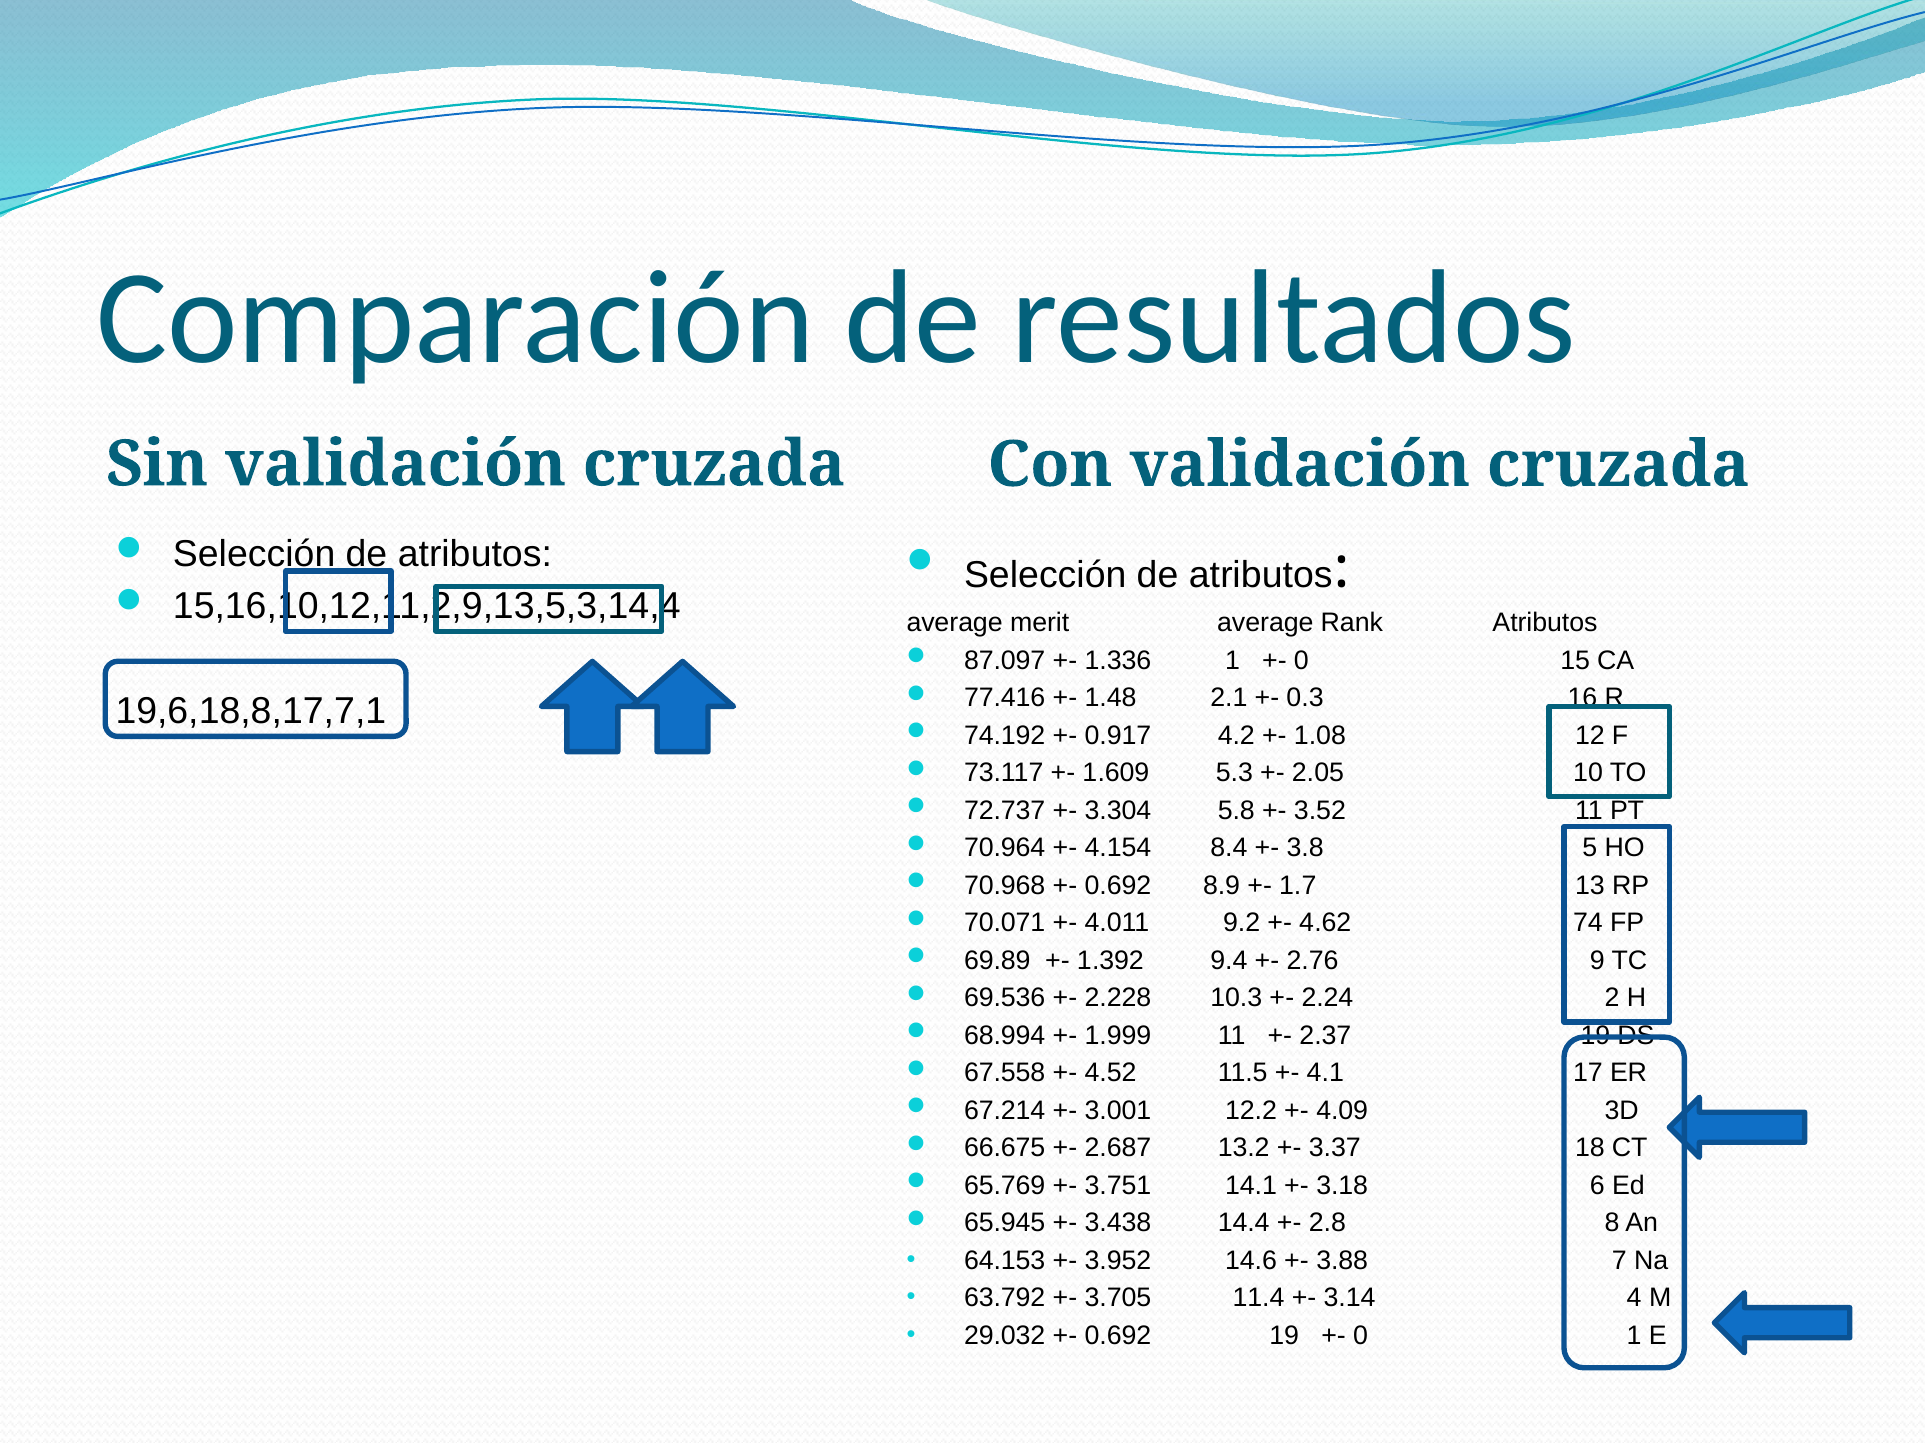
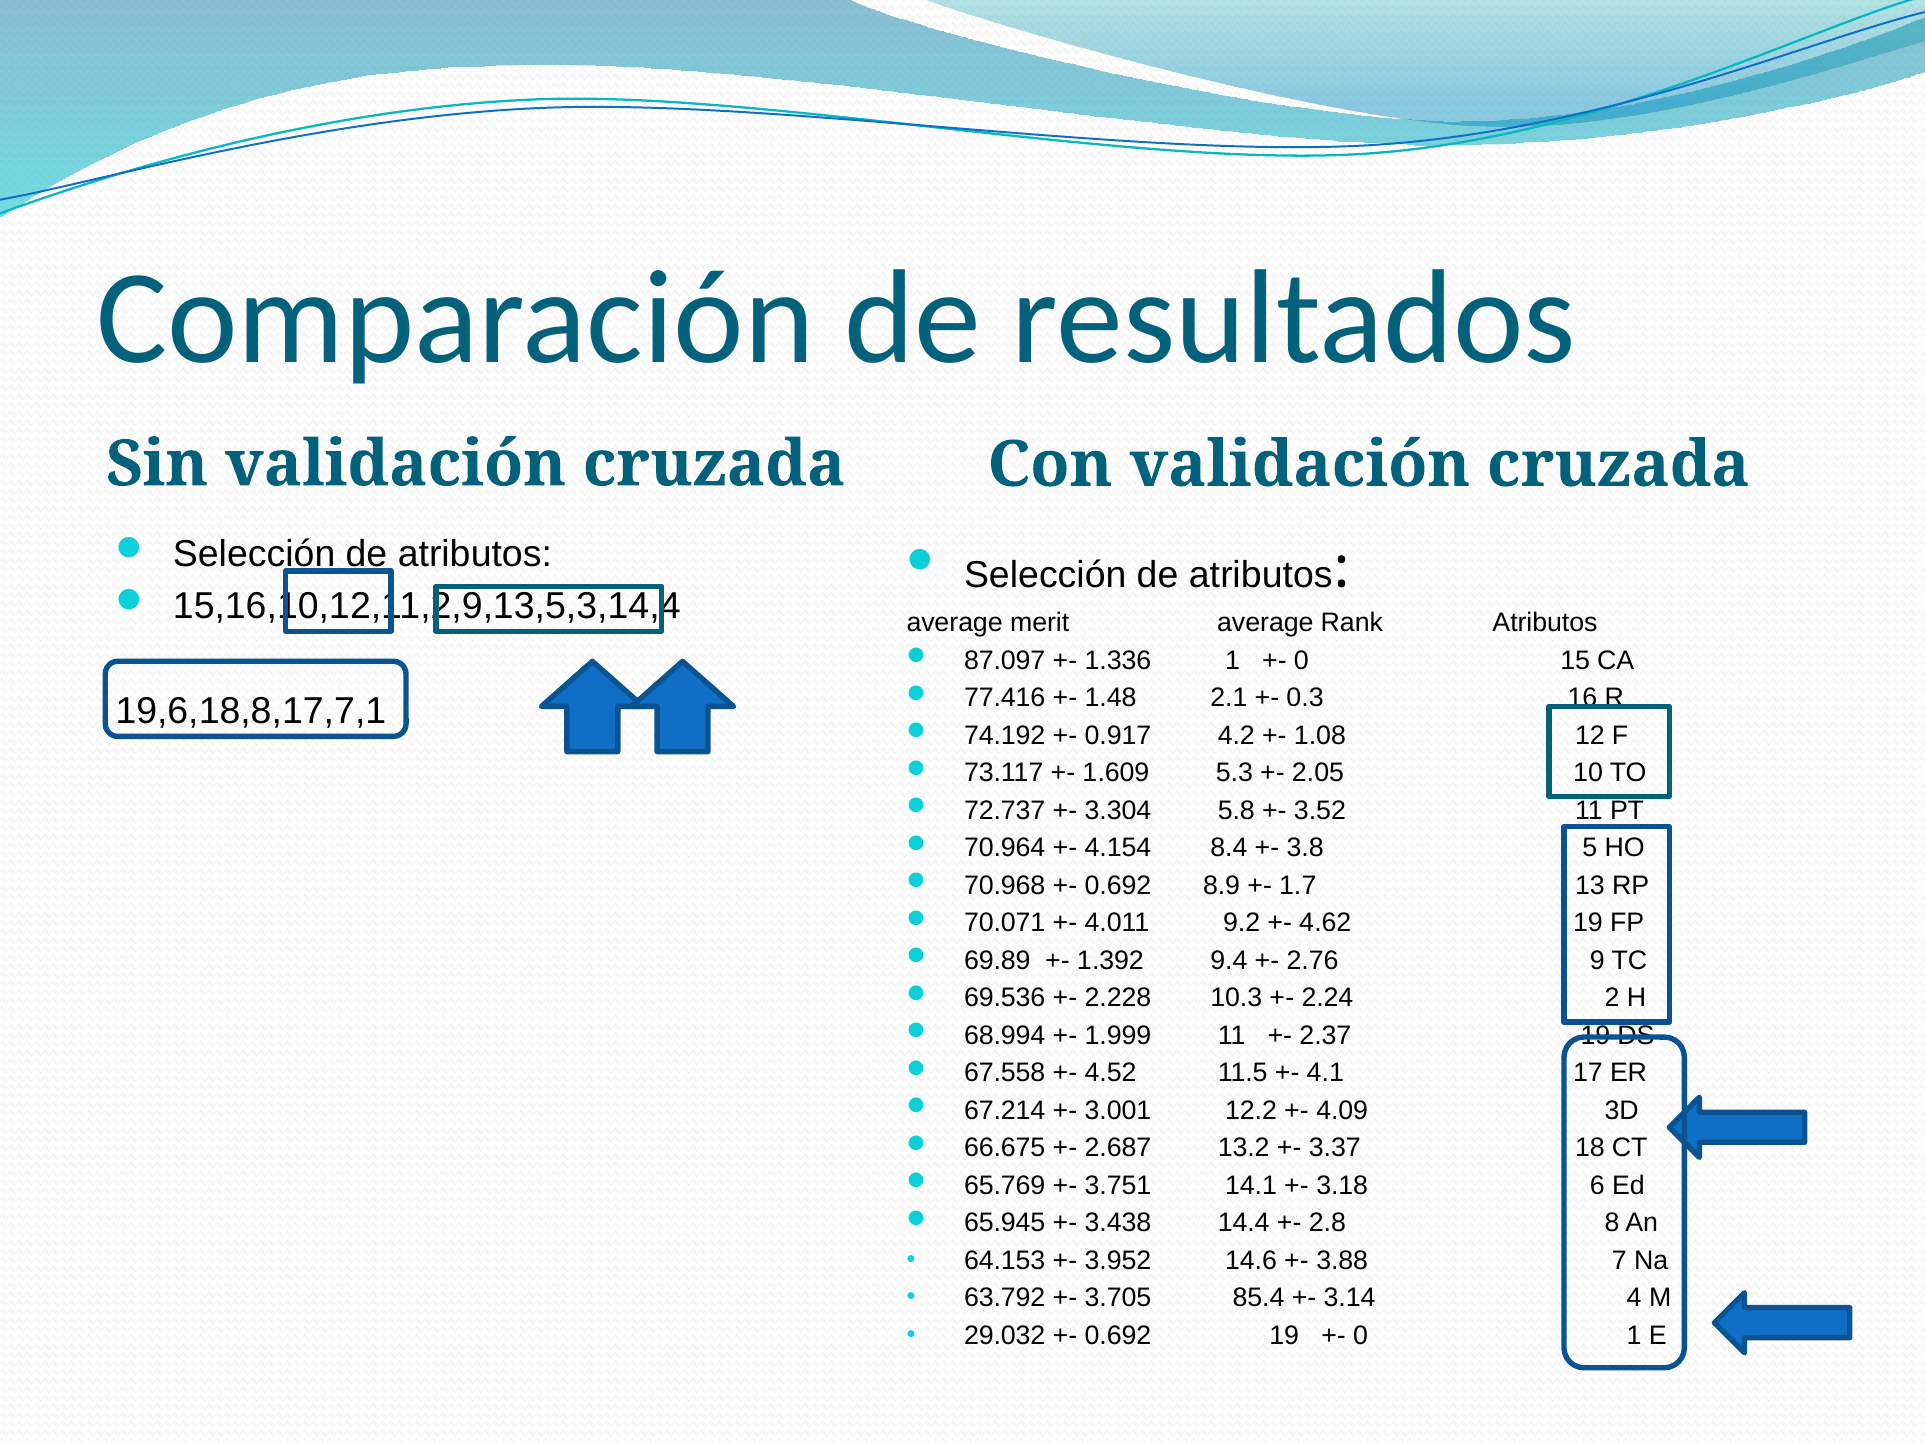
4.62 74: 74 -> 19 (1588, 923)
11.4: 11.4 -> 85.4 (1258, 1299)
